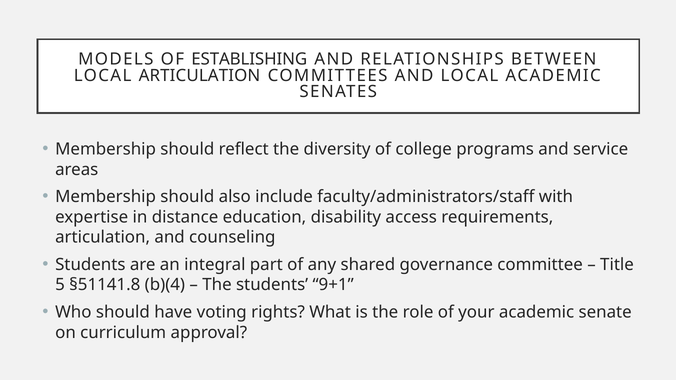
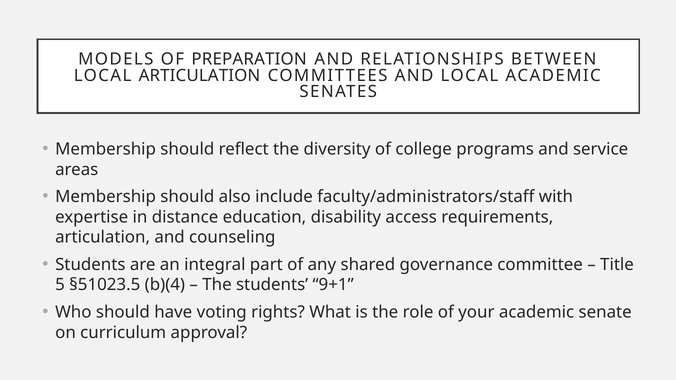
ESTABLISHING: ESTABLISHING -> PREPARATION (249, 59)
§51141.8: §51141.8 -> §51023.5 (105, 285)
